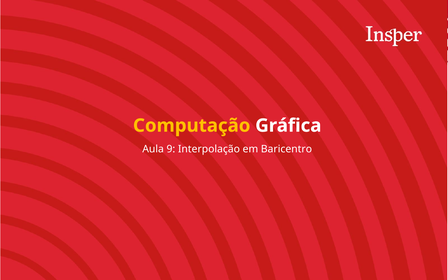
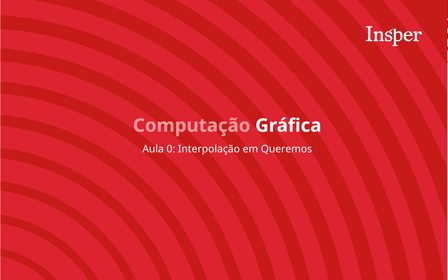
Computação colour: yellow -> pink (192, 126)
9: 9 -> 0 (171, 149)
Baricentro: Baricentro -> Queremos (286, 149)
